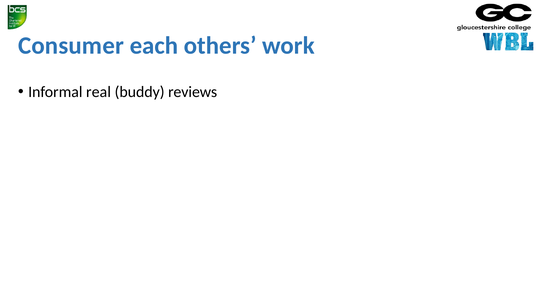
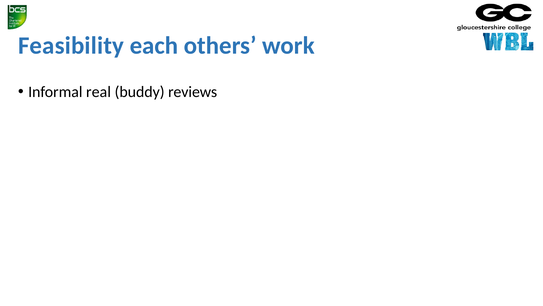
Consumer: Consumer -> Feasibility (71, 46)
